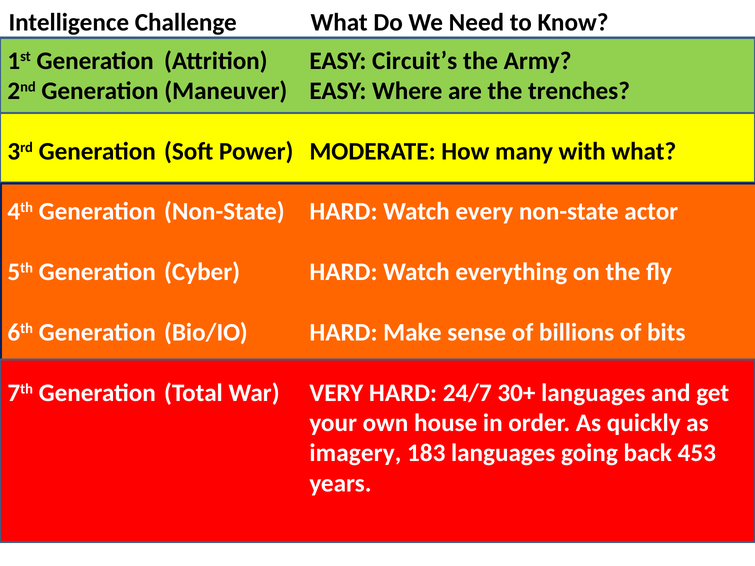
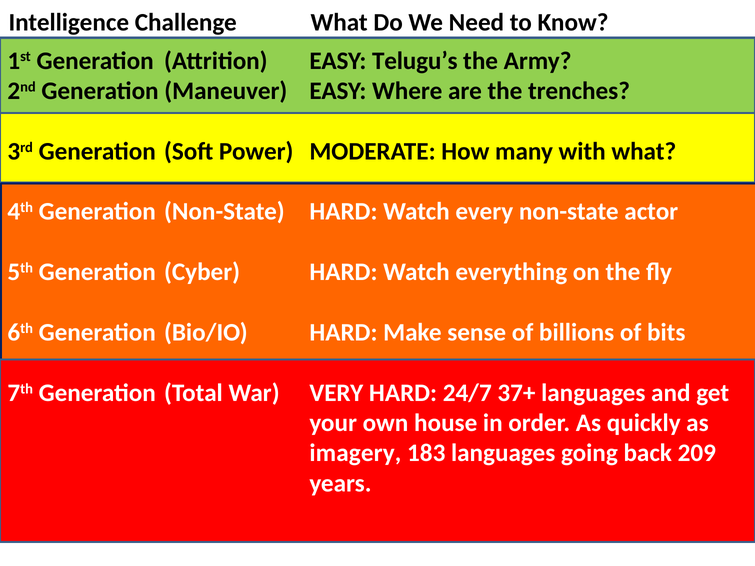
Circuit’s: Circuit’s -> Telugu’s (415, 61)
30+: 30+ -> 37+ (517, 393)
453: 453 -> 209 (697, 453)
